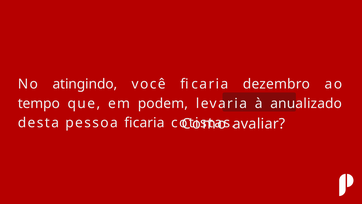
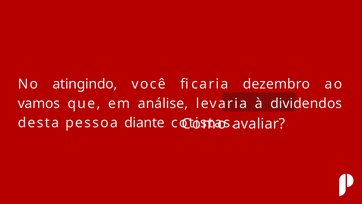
tempo: tempo -> vamos (39, 103)
podem: podem -> análise (163, 103)
anualizado: anualizado -> dividendos (306, 103)
pessoa ficaria: ficaria -> diante (145, 123)
